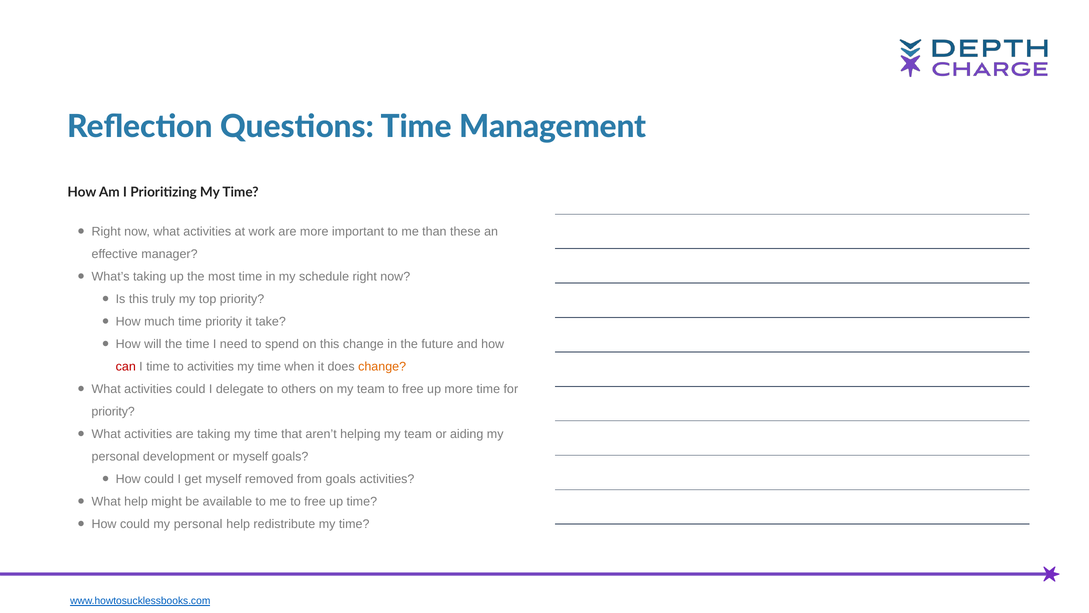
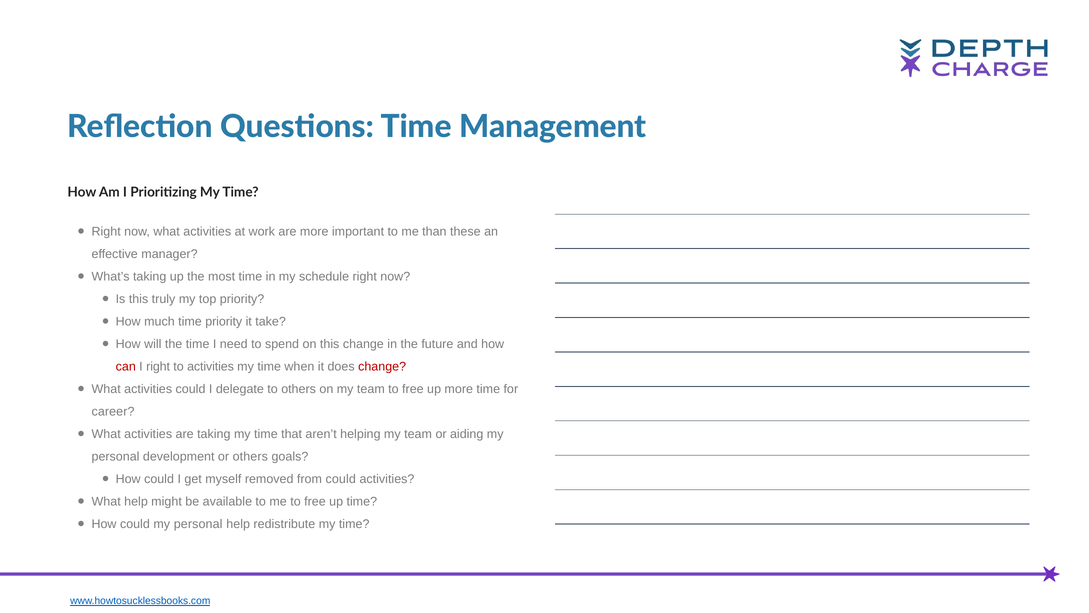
I time: time -> right (158, 366)
change colour: orange -> red (382, 366)
priority: priority -> career (113, 411)
or myself: myself -> others (250, 456)
from goals: goals -> could (341, 479)
